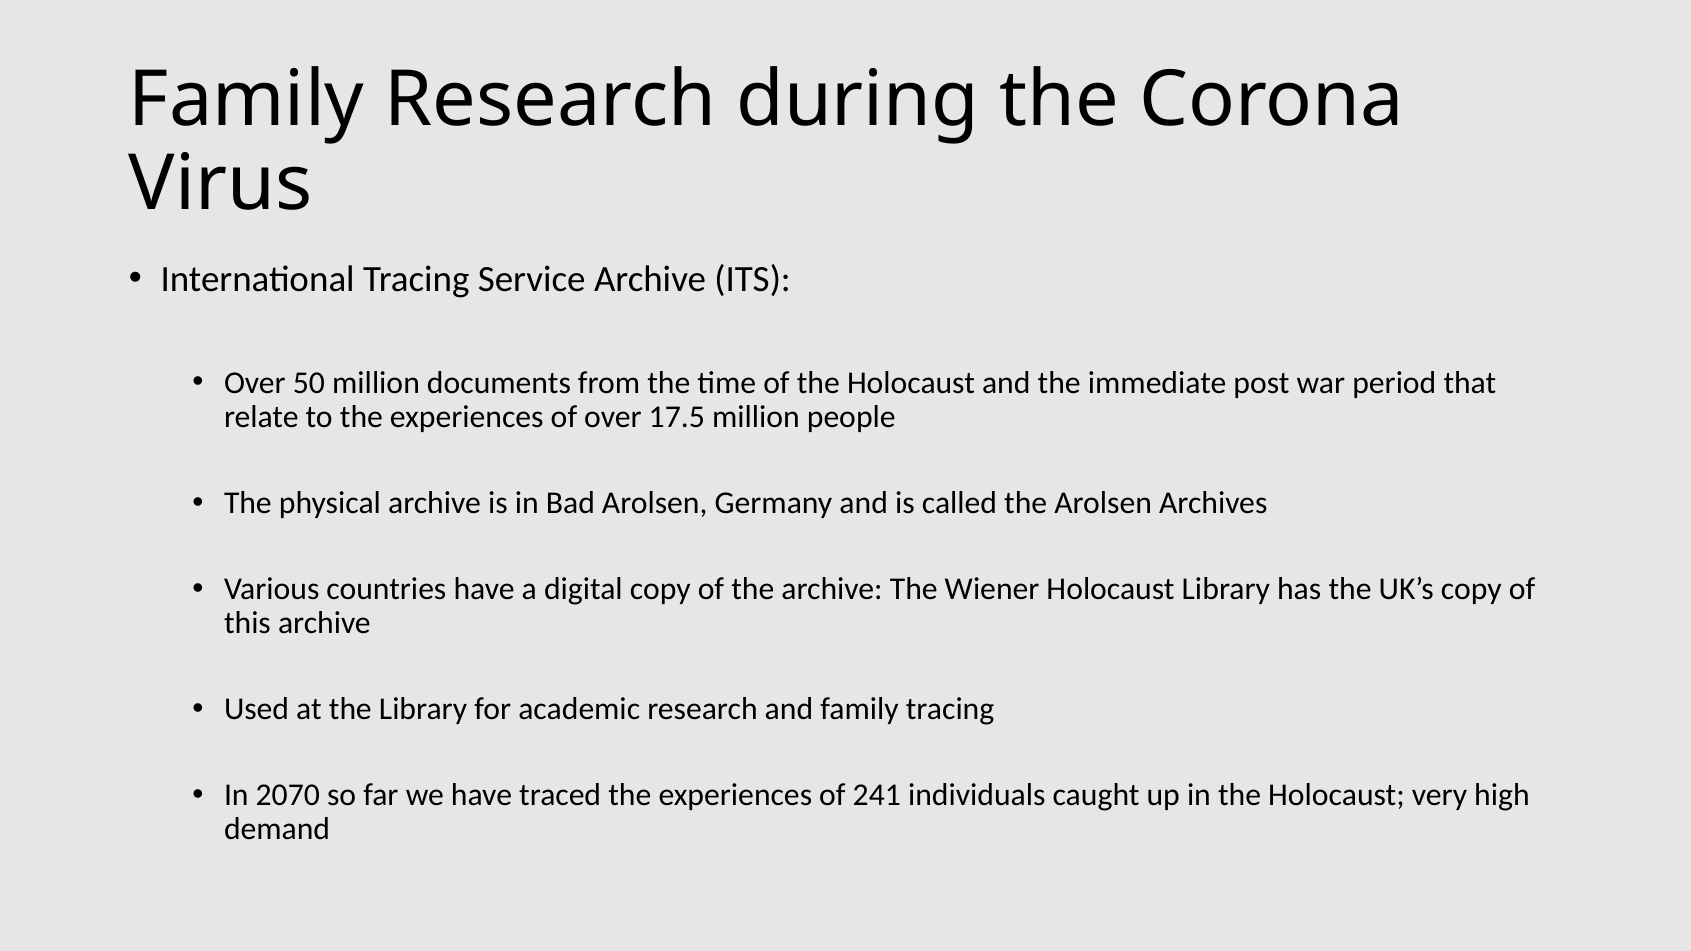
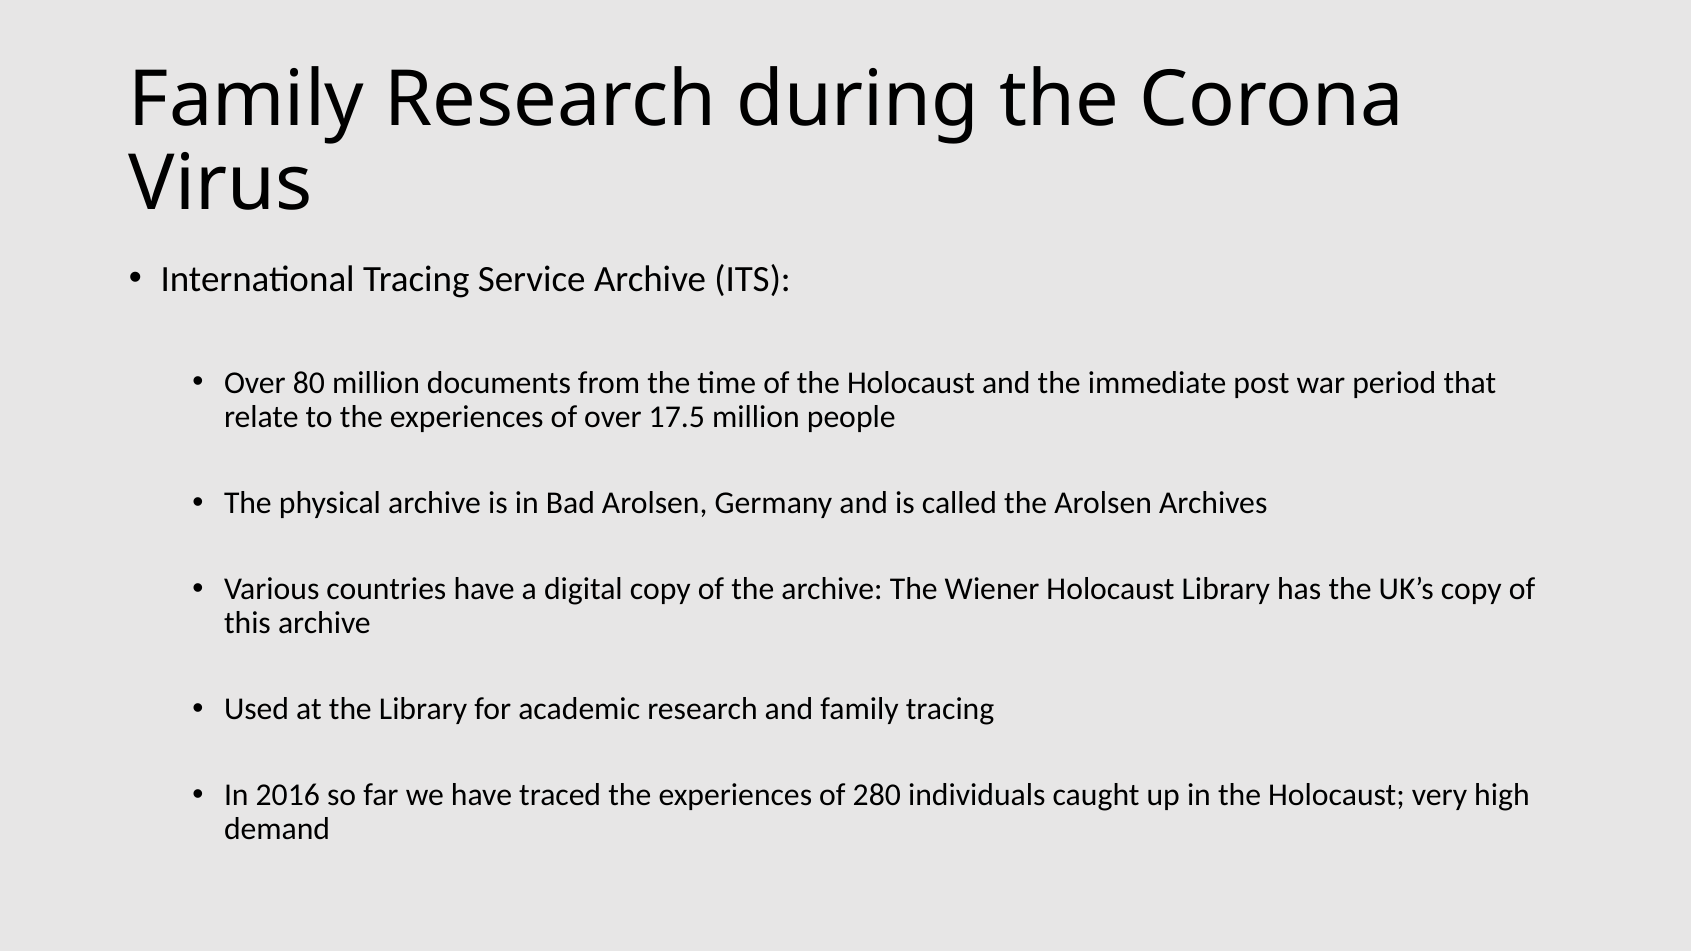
50: 50 -> 80 (309, 383)
2070: 2070 -> 2016 (288, 795)
241: 241 -> 280 (877, 795)
